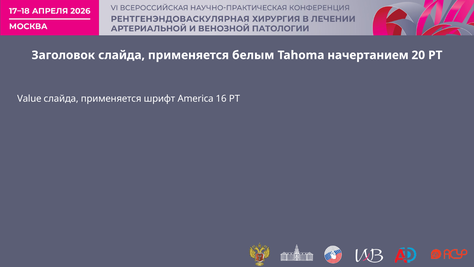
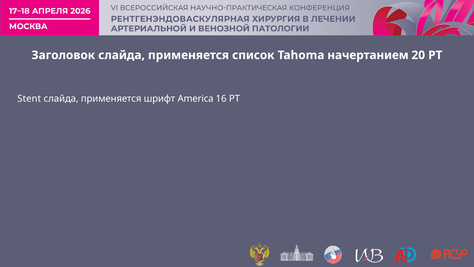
белым: белым -> список (253, 55)
Value: Value -> Stent (29, 99)
